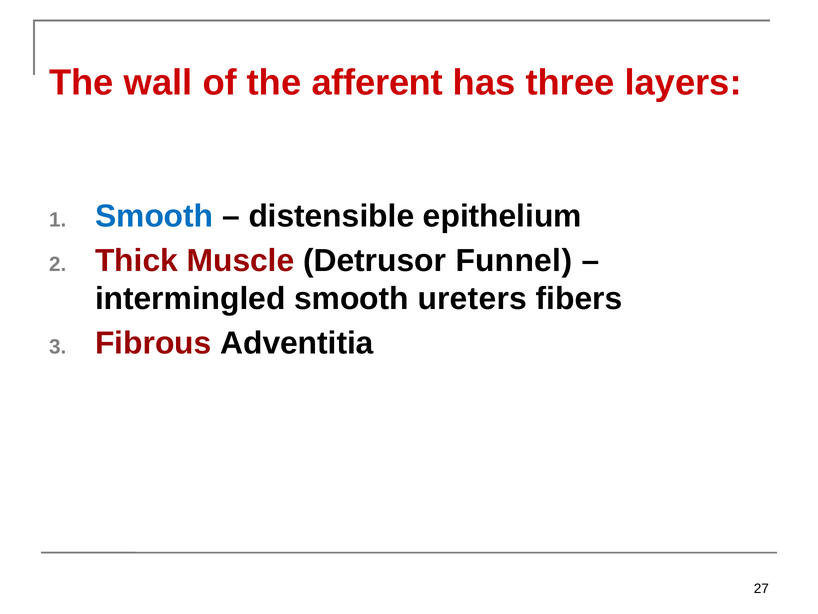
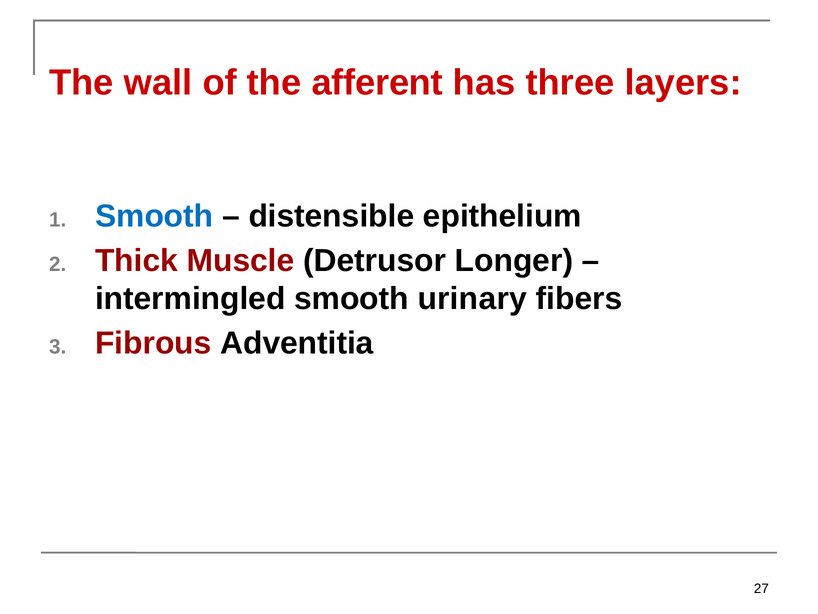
Funnel: Funnel -> Longer (514, 260)
ureters: ureters -> urinary (472, 299)
